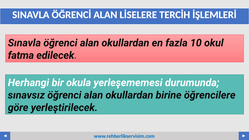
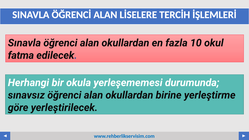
öğrencilere: öğrencilere -> yerleştirme (210, 95)
